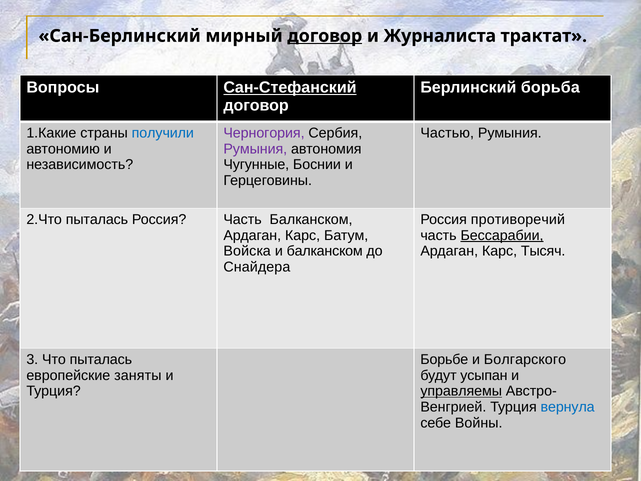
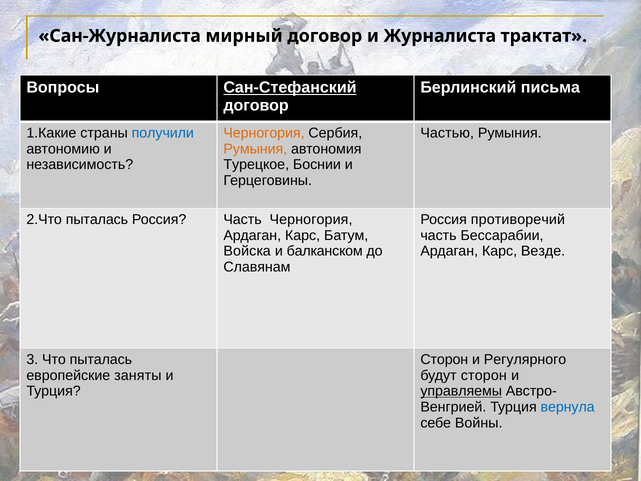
Сан-Берлинский: Сан-Берлинский -> Сан-Журналиста (120, 36)
договор underline: present -> none (325, 36)
борьба: борьба -> письма (550, 88)
Черногория colour: purple -> orange (264, 133)
Румыния colour: purple -> orange (255, 149)
Чугунные: Чугунные -> Турецкое (256, 165)
Часть Балканском: Балканском -> Черногория (311, 219)
Бессарабии underline: present -> none (502, 235)
Тысяч: Тысяч -> Везде (543, 251)
Снайдера: Снайдера -> Славянам (257, 267)
Борьбе: Борьбе -> Сторон (444, 359)
Болгарского: Болгарского -> Регулярного (525, 359)
будут усыпан: усыпан -> сторон (484, 375)
